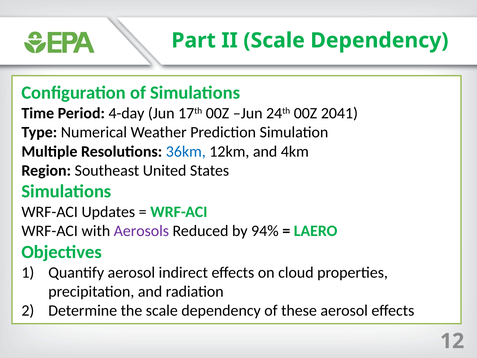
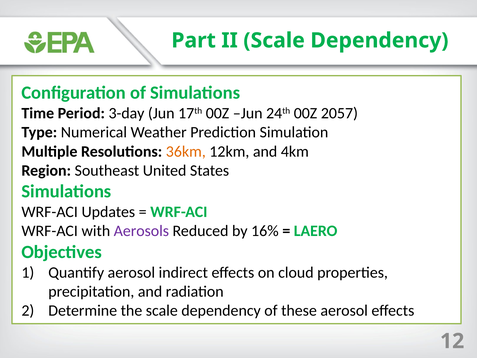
4-day: 4-day -> 3-day (126, 113)
2041: 2041 -> 2057 (339, 113)
36km colour: blue -> orange (186, 151)
94%: 94% -> 16% (265, 231)
